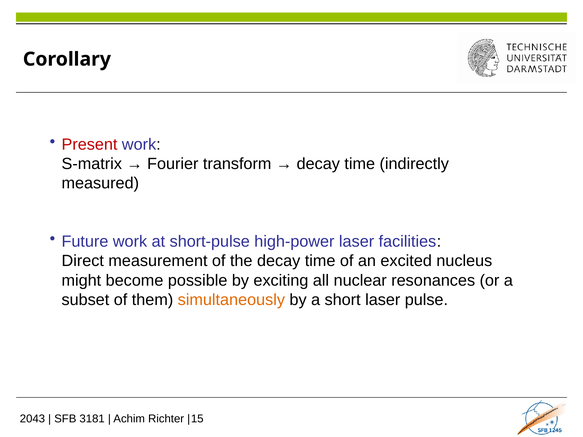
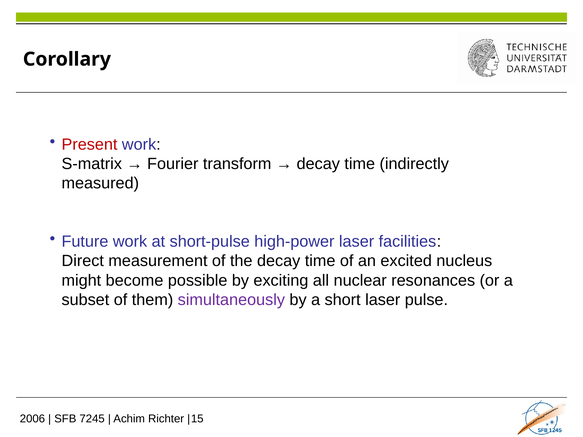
simultaneously colour: orange -> purple (231, 300)
2043: 2043 -> 2006 (32, 419)
3181: 3181 -> 7245 (92, 419)
